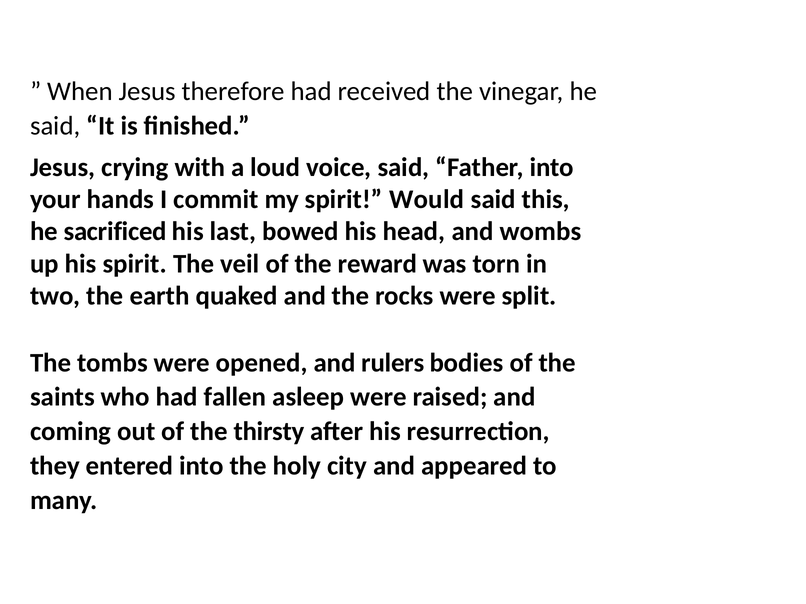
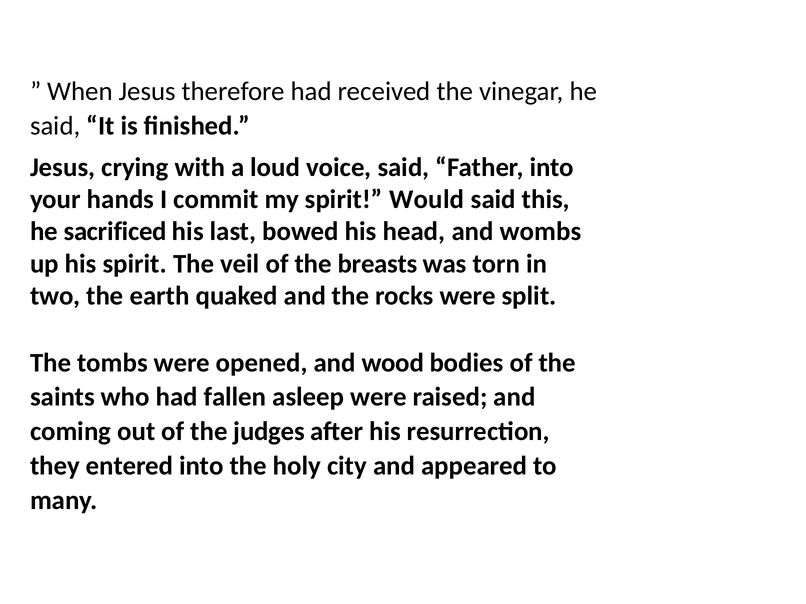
reward: reward -> breasts (378, 264)
rulers: rulers -> wood (393, 363)
thirsty: thirsty -> judges (269, 432)
